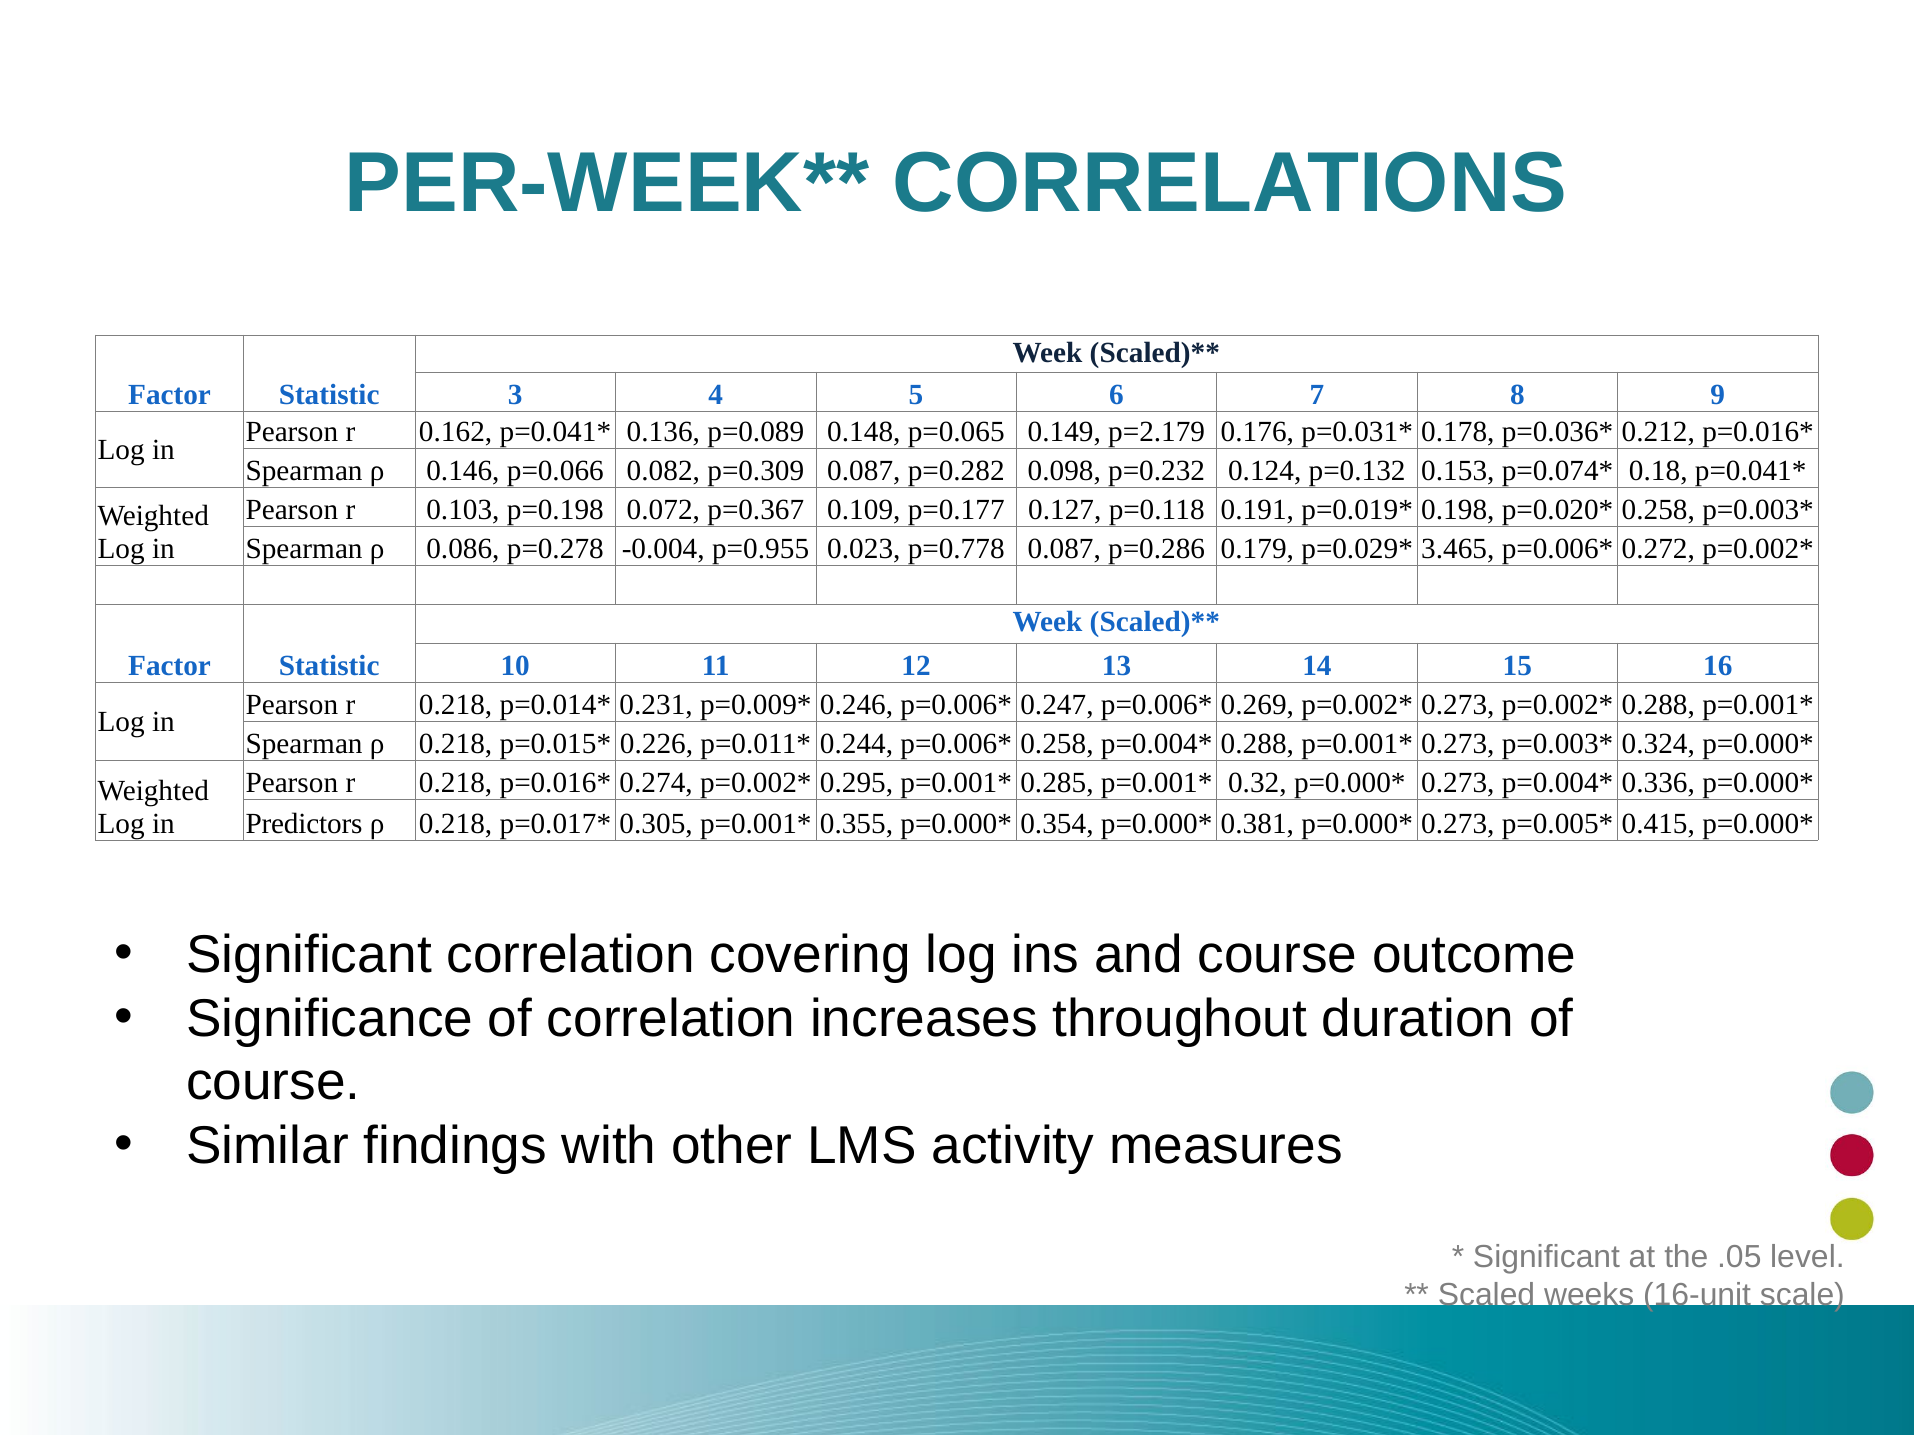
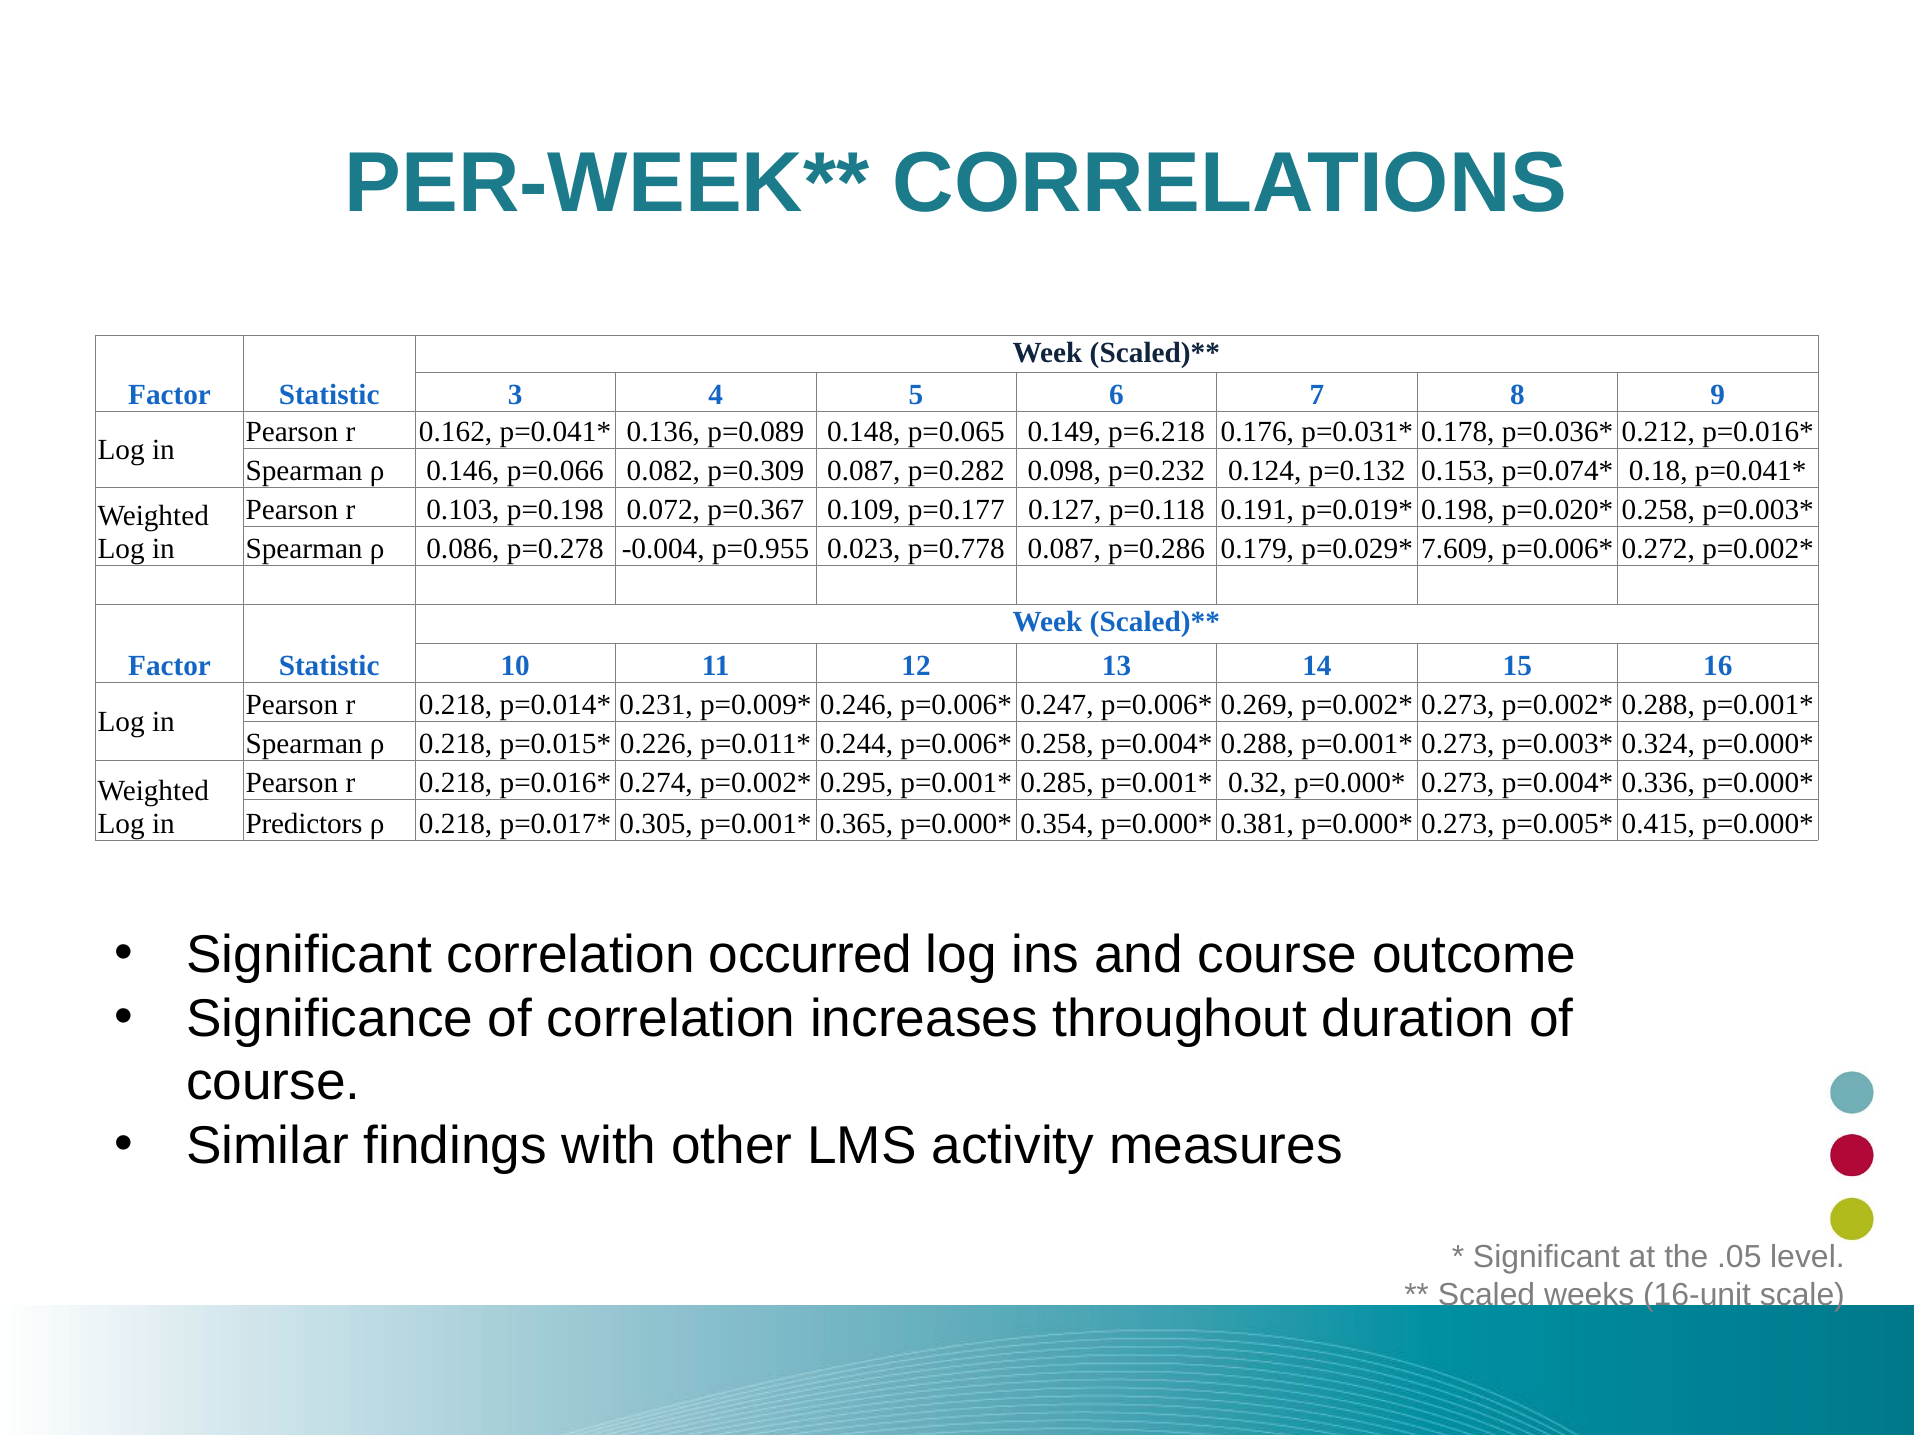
p=2.179: p=2.179 -> p=6.218 (1157, 432)
3.465: 3.465 -> 7.609 (1458, 549)
0.355: 0.355 -> 0.365 (856, 824)
covering: covering -> occurred (811, 955)
